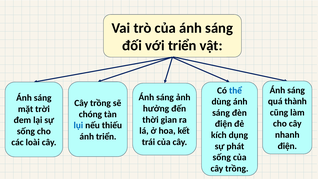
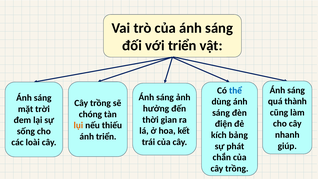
lụi colour: blue -> orange (78, 125)
dụng: dụng -> bảng (238, 135)
điện: điện -> giúp (287, 146)
sống: sống -> chắn (222, 157)
